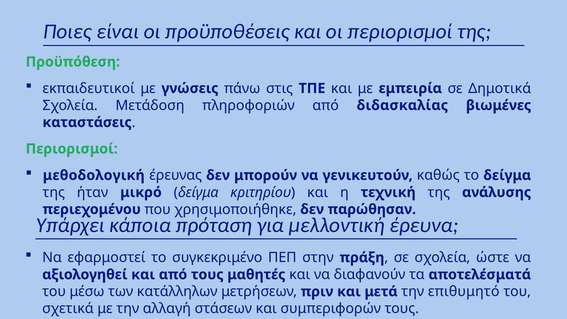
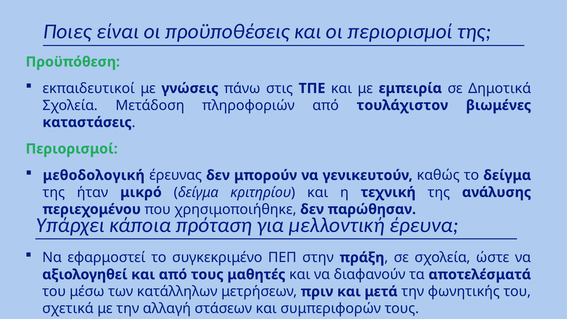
διδασκαλίας: διδασκαλίας -> τουλάχιστον (402, 105)
επιθυμητό: επιθυμητό -> φωνητικής (464, 292)
